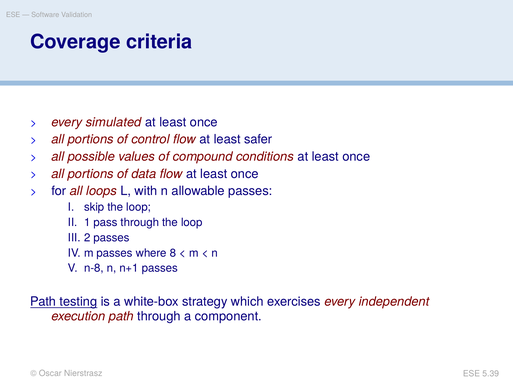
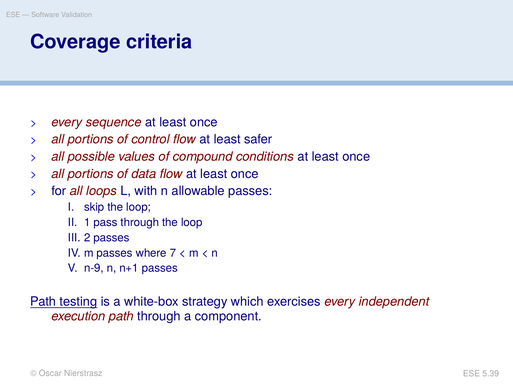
simulated: simulated -> sequence (114, 122)
8: 8 -> 7 (173, 253)
n-8: n-8 -> n-9 (94, 268)
